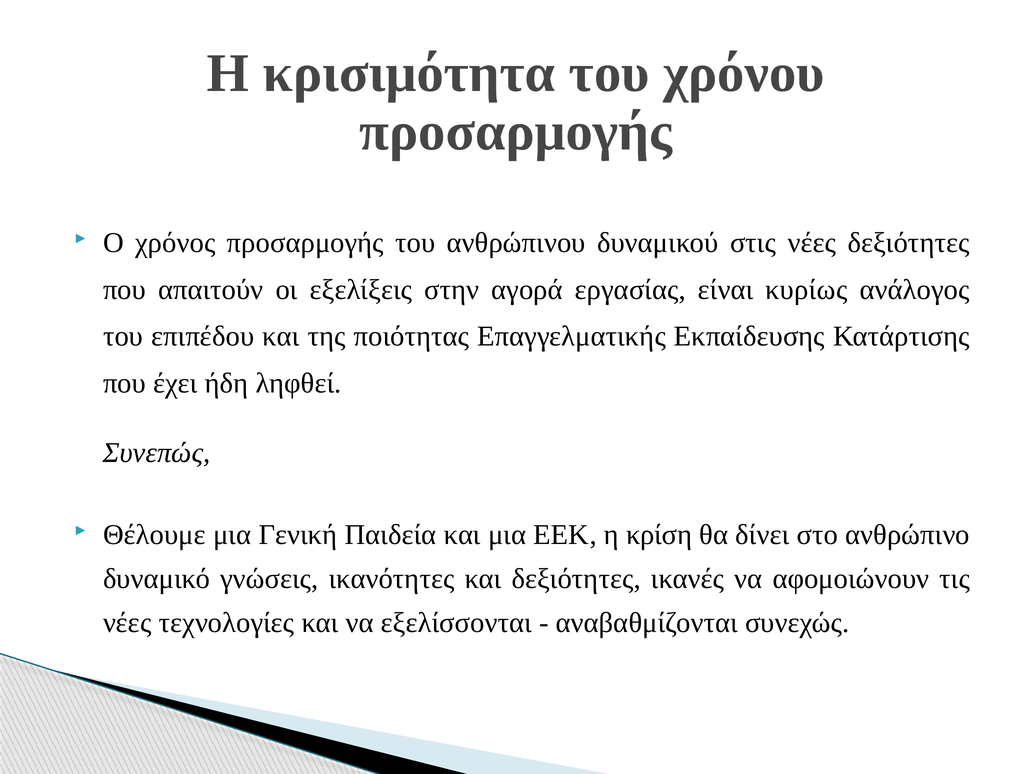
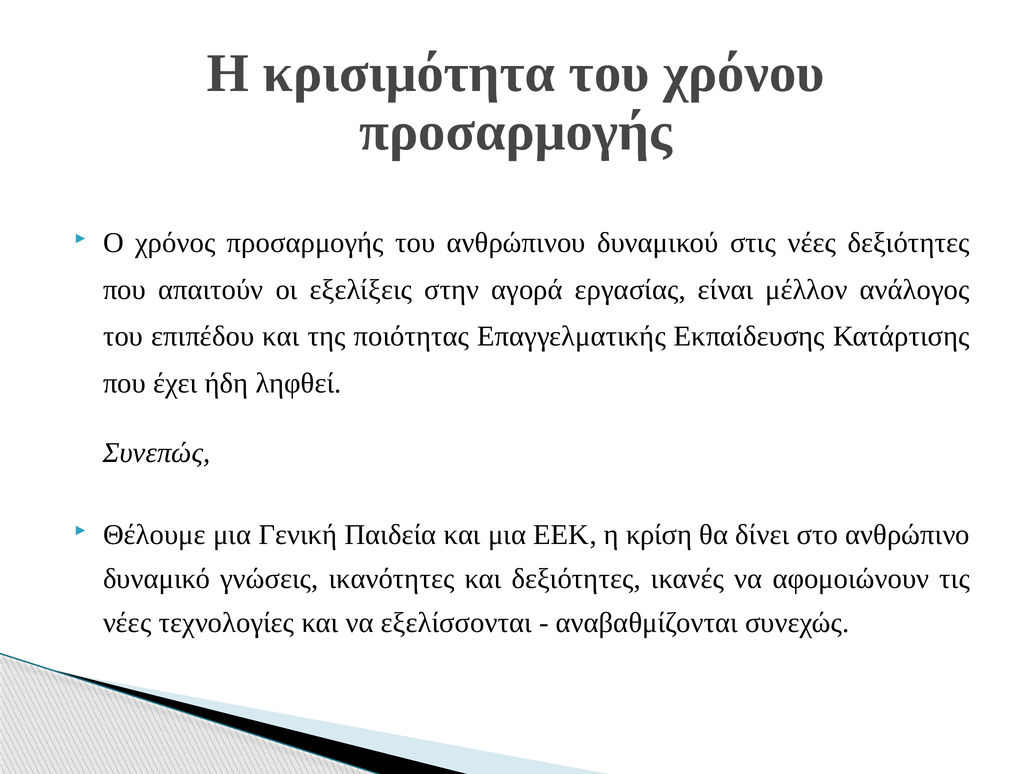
κυρίως: κυρίως -> μέλλον (806, 290)
